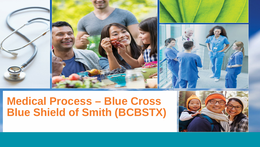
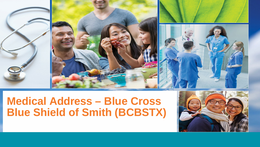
Process: Process -> Address (71, 101)
